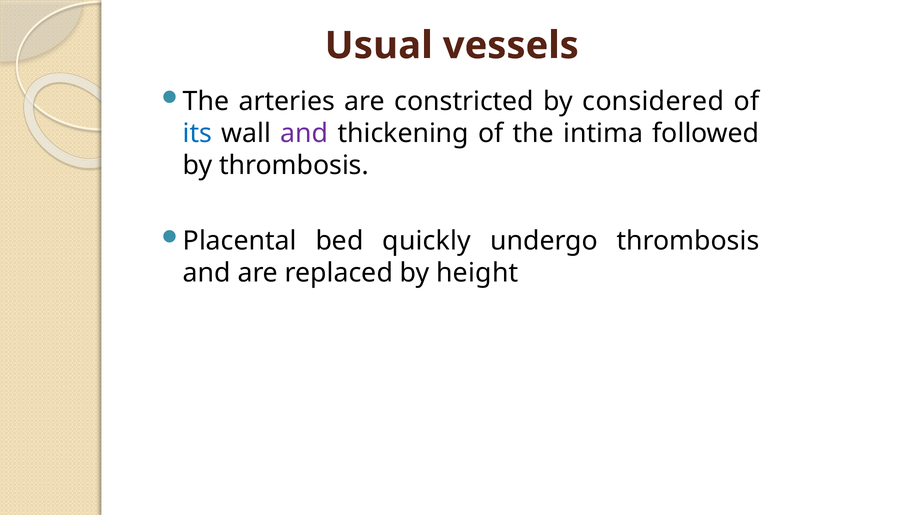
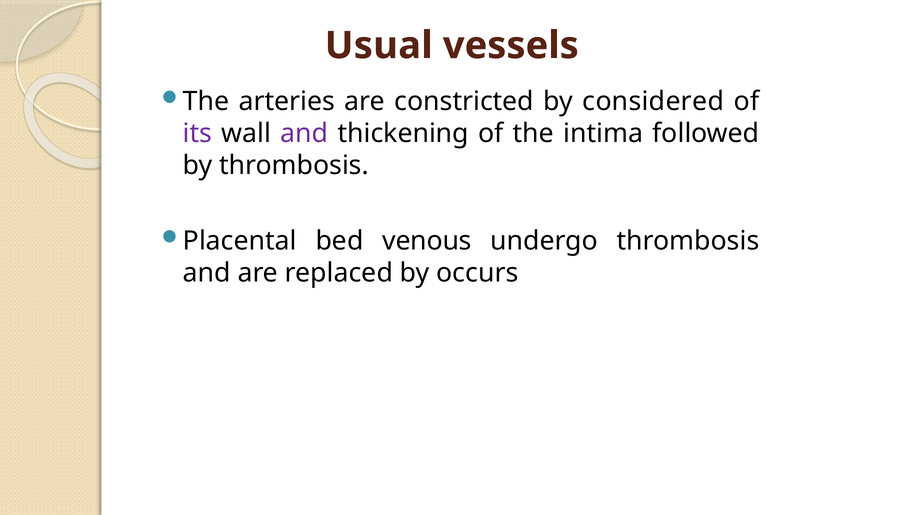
its colour: blue -> purple (198, 133)
quickly: quickly -> venous (427, 241)
height: height -> occurs (477, 273)
